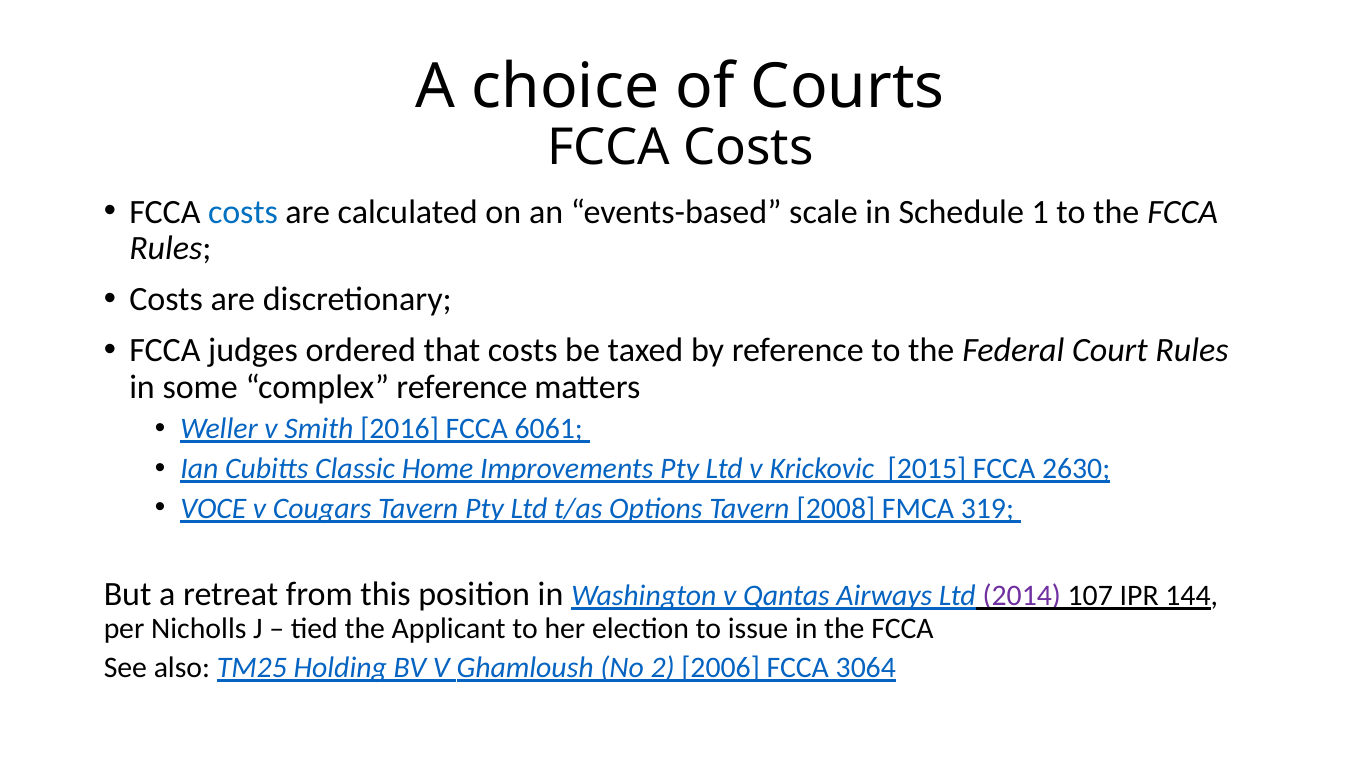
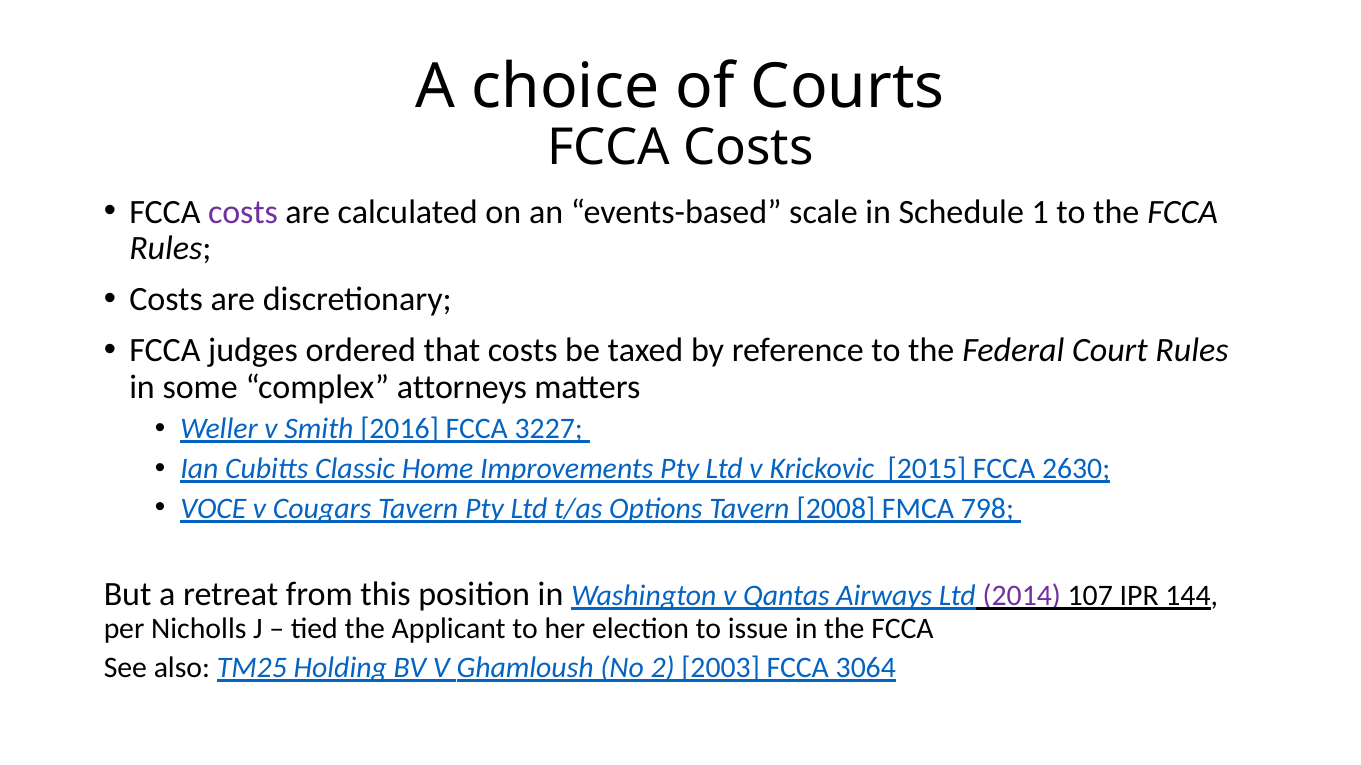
costs colour: blue -> purple (243, 212)
complex reference: reference -> attorneys (462, 387)
6061: 6061 -> 3227 (549, 429)
319: 319 -> 798 (987, 509)
2006: 2006 -> 2003 (721, 669)
